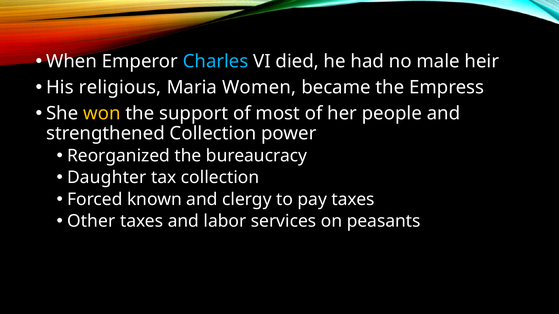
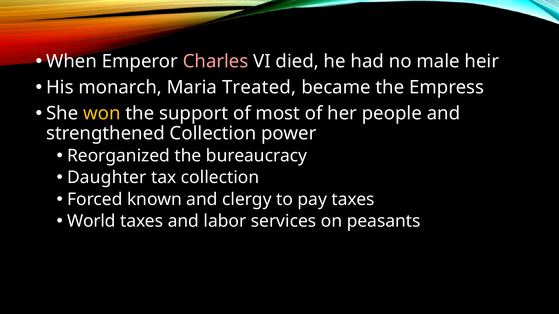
Charles colour: light blue -> pink (216, 62)
religious: religious -> monarch (120, 88)
Women: Women -> Treated (259, 88)
Other: Other -> World (91, 221)
